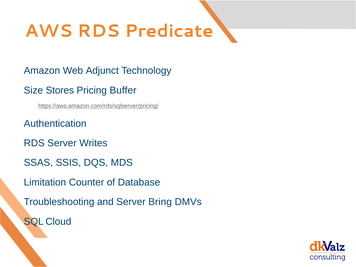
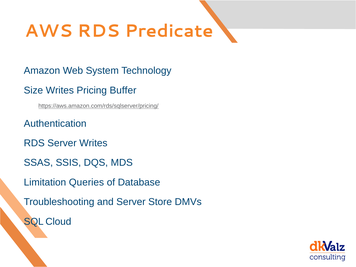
Adjunct: Adjunct -> System (102, 71)
Size Stores: Stores -> Writes (60, 90)
Counter: Counter -> Queries (86, 182)
Bring: Bring -> Store (160, 202)
